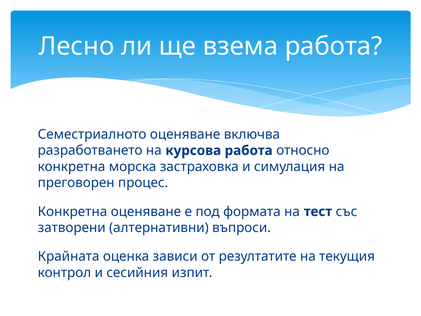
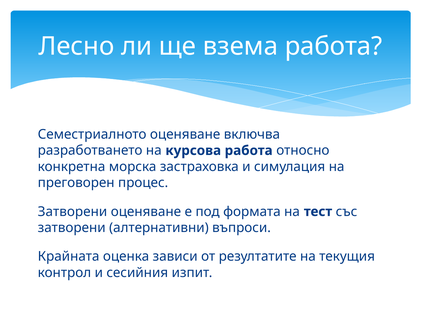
Конкретна: Конкретна -> Затворени (72, 211)
